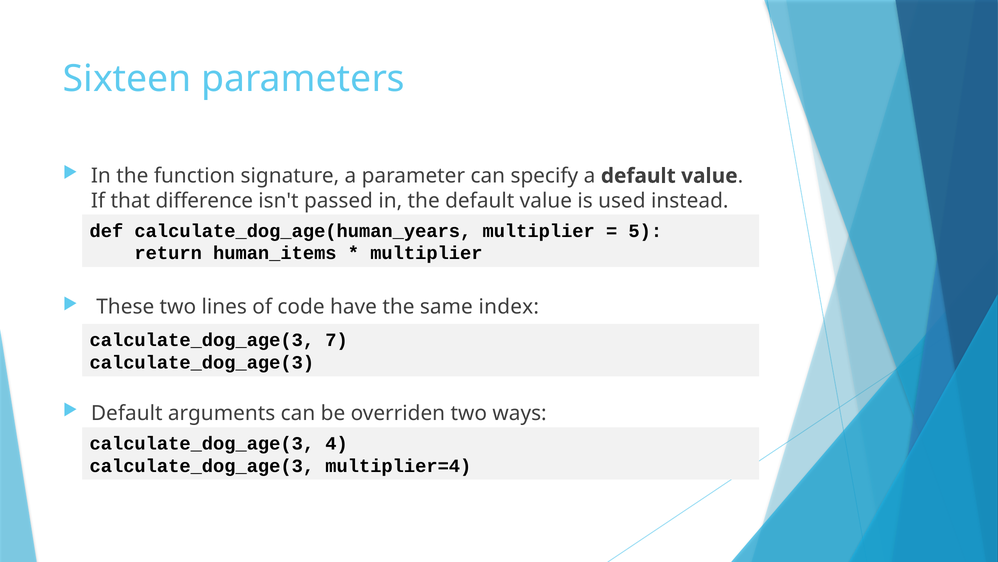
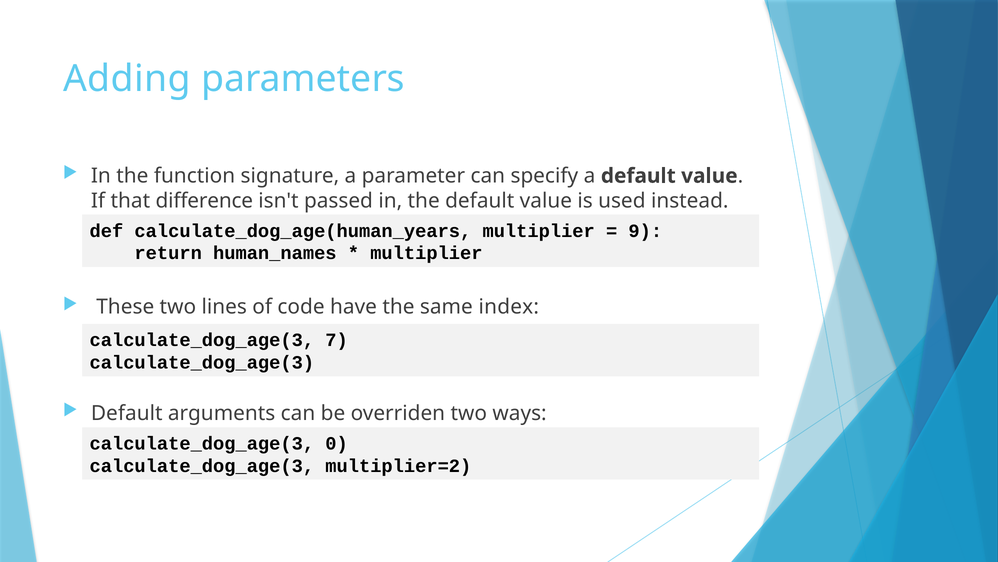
Sixteen: Sixteen -> Adding (127, 79)
5: 5 -> 9 (645, 231)
human_items: human_items -> human_names (275, 253)
4: 4 -> 0 (337, 443)
multiplier=4: multiplier=4 -> multiplier=2 (398, 465)
